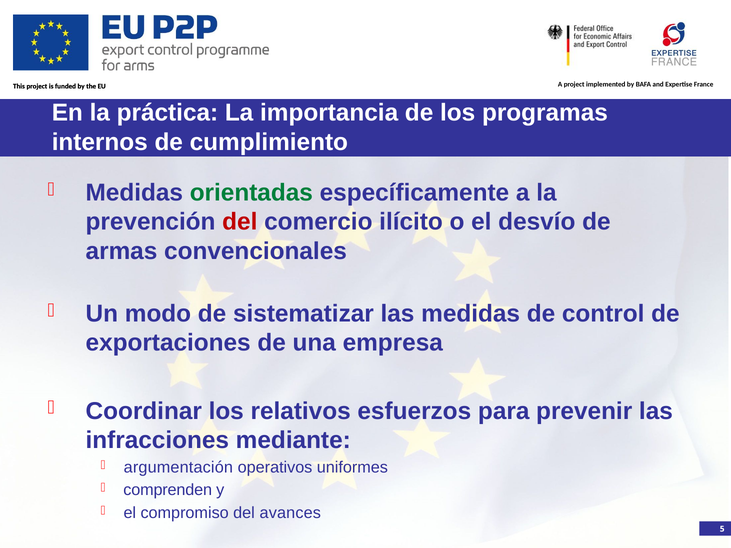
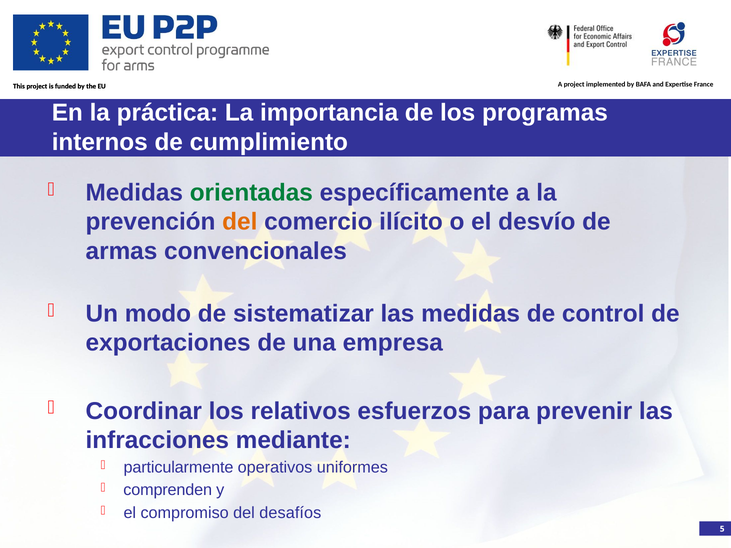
del colour: red -> orange (240, 222)
argumentación: argumentación -> particularmente (178, 467)
avances: avances -> desafíos (290, 513)
